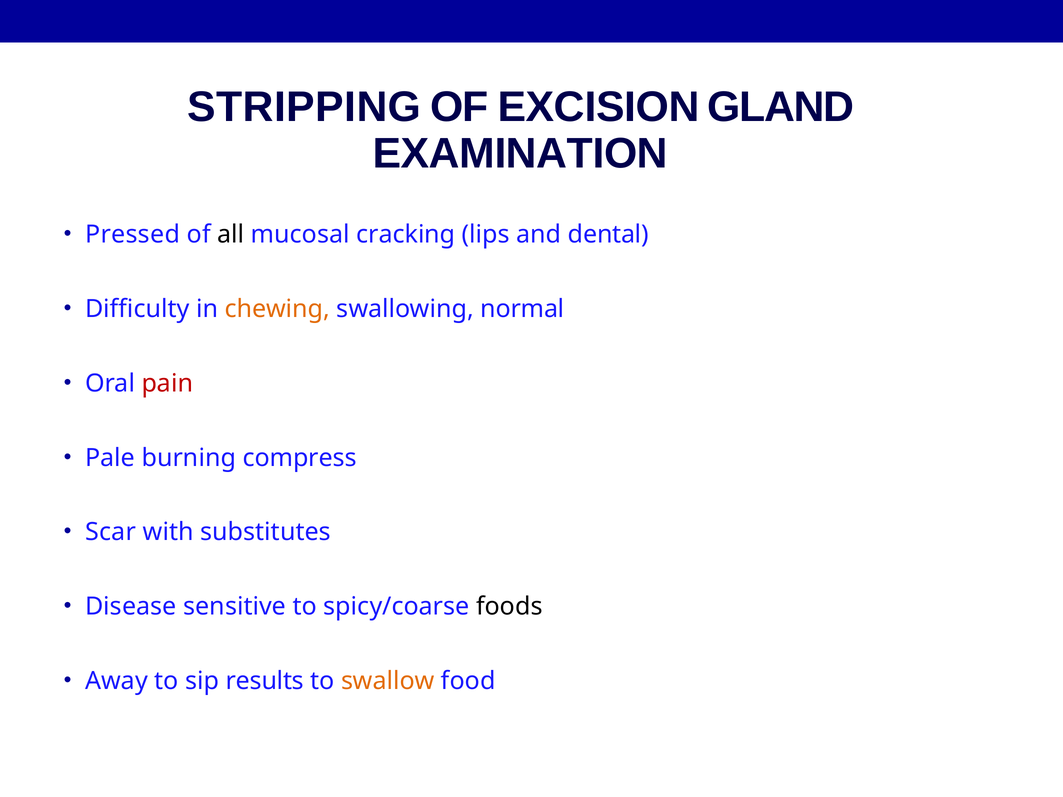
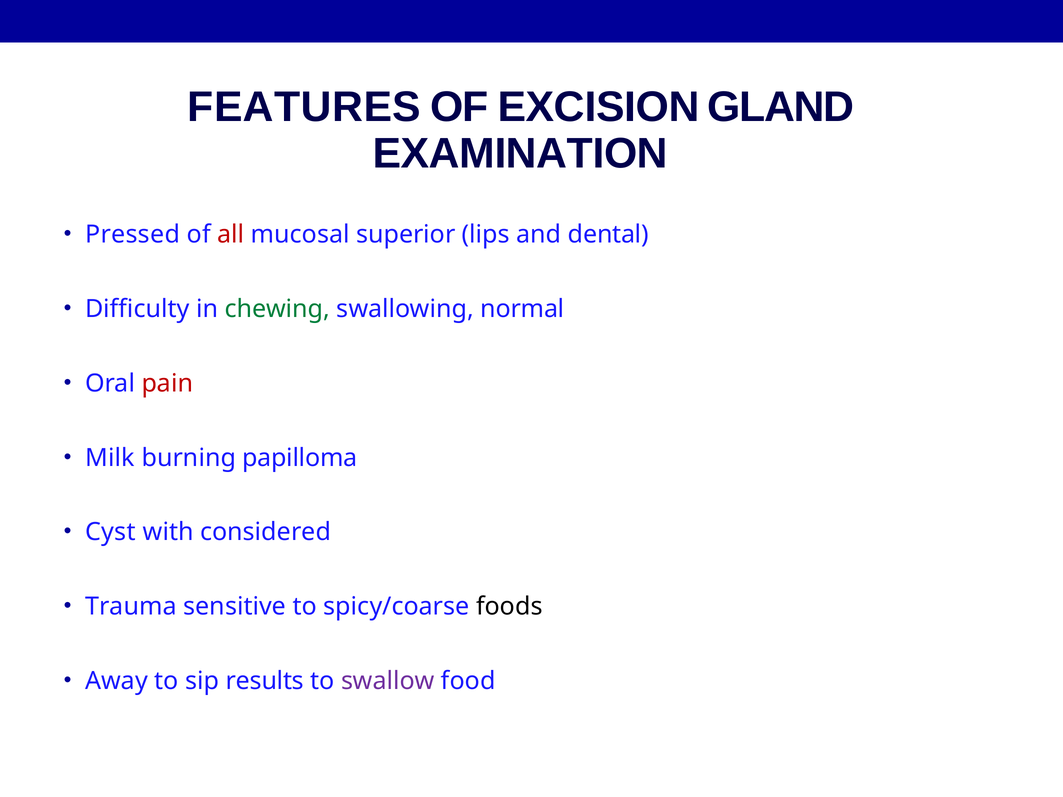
STRIPPING: STRIPPING -> FEATURES (304, 107)
all colour: black -> red (231, 235)
cracking: cracking -> superior (406, 235)
chewing colour: orange -> green (277, 309)
Pale: Pale -> Milk (110, 458)
compress: compress -> papilloma (300, 458)
Scar: Scar -> Cyst (111, 532)
substitutes: substitutes -> considered (266, 532)
Disease: Disease -> Trauma (131, 607)
swallow colour: orange -> purple (388, 681)
